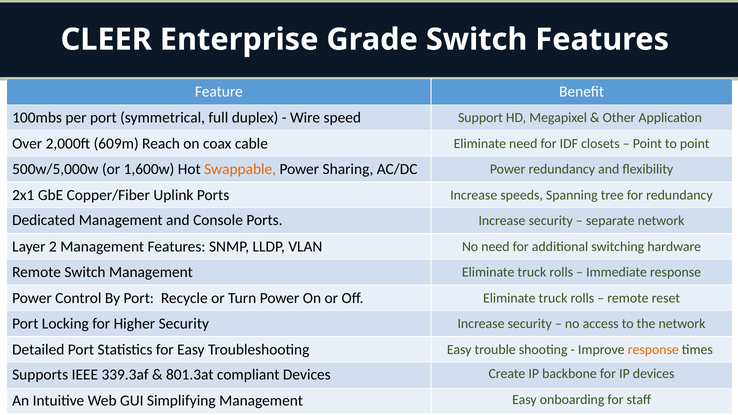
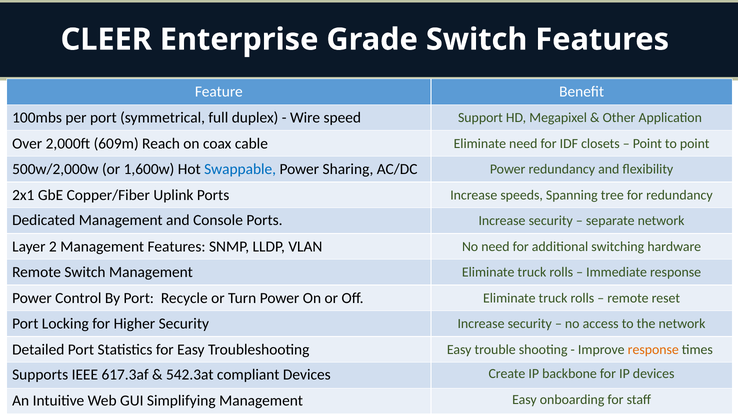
500w/5,000w: 500w/5,000w -> 500w/2,000w (55, 169)
Swappable colour: orange -> blue (240, 169)
339.3af: 339.3af -> 617.3af (125, 375)
801.3at: 801.3at -> 542.3at (190, 375)
